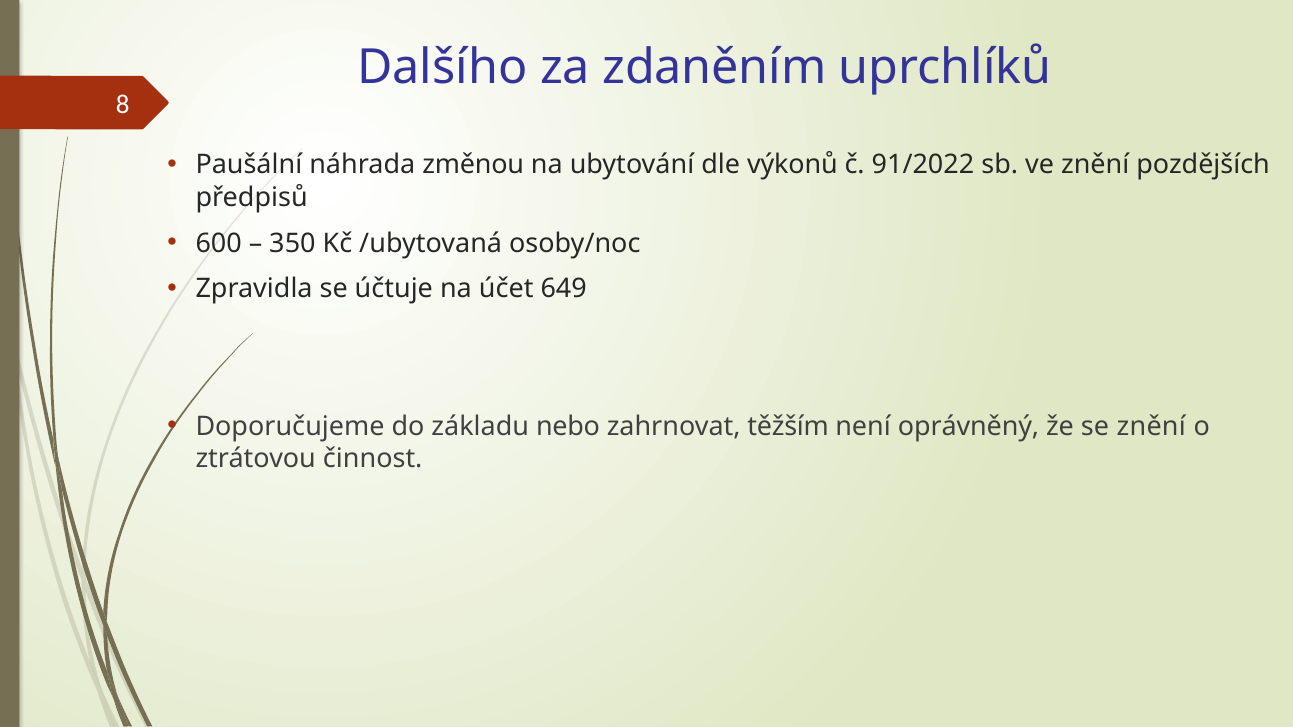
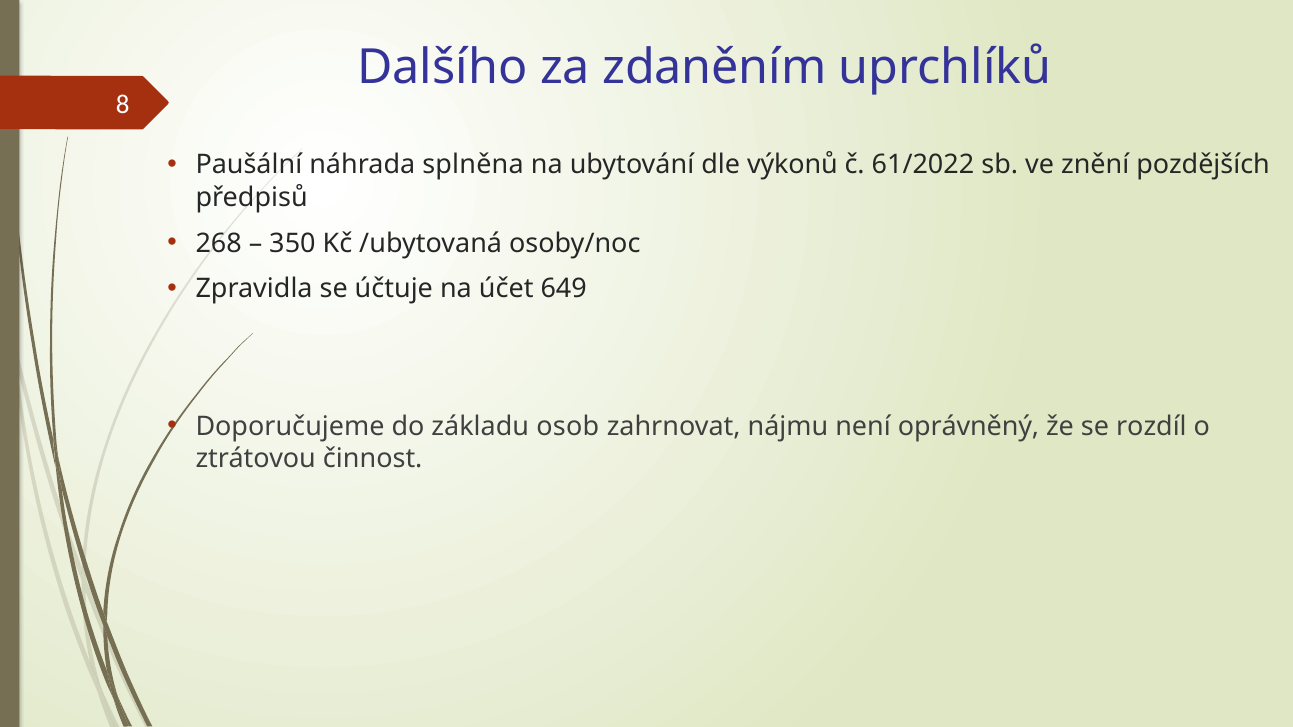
změnou: změnou -> splněna (473, 165)
91/2022: 91/2022 -> 61/2022 (923, 165)
600: 600 -> 268 (219, 243)
nebo: nebo -> osob (568, 427)
těžším: těžším -> nájmu (788, 427)
se znění: znění -> rozdíl (1151, 427)
